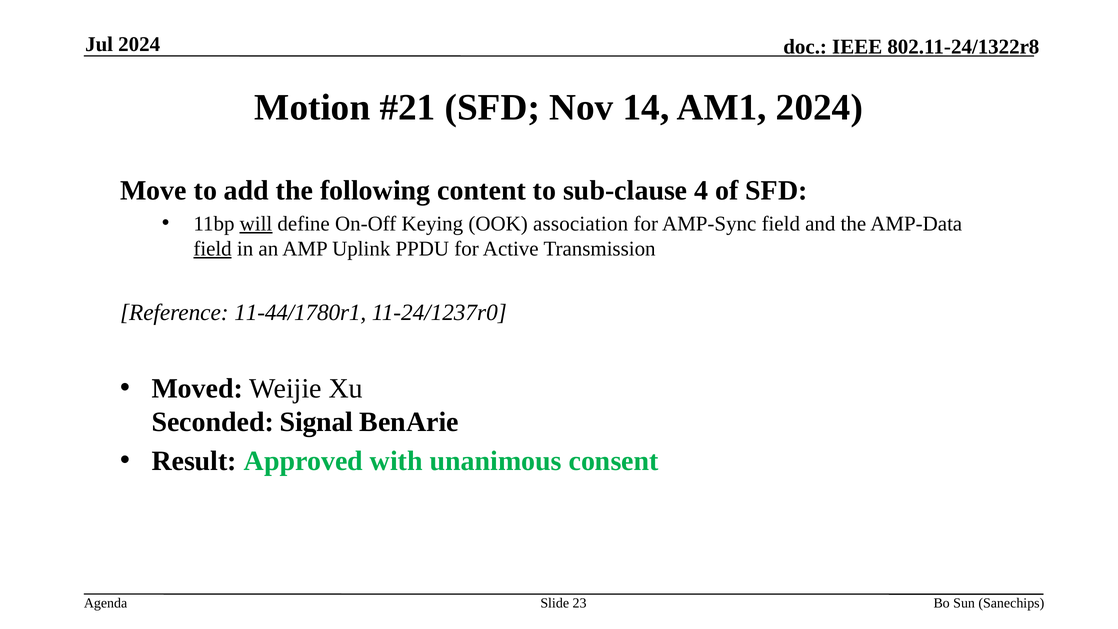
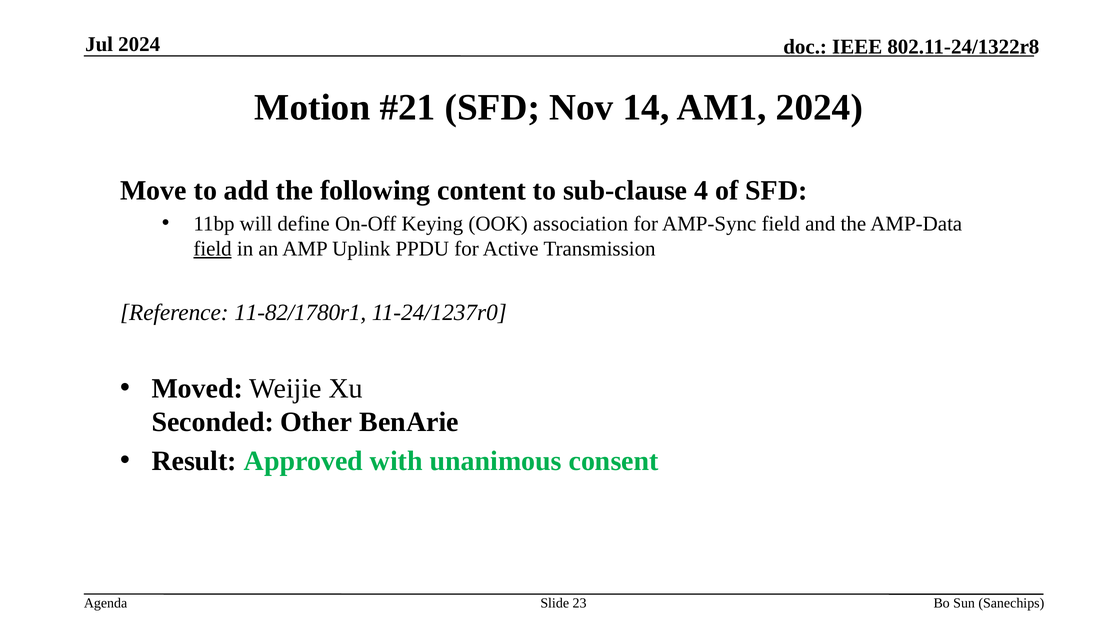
will underline: present -> none (256, 224)
11-44/1780r1: 11-44/1780r1 -> 11-82/1780r1 (300, 313)
Signal: Signal -> Other (316, 422)
